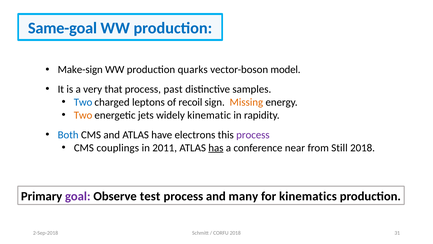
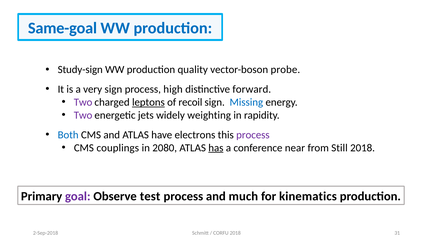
Make-sign: Make-sign -> Study-sign (80, 70)
quarks: quarks -> quality (193, 70)
model: model -> probe (285, 70)
very that: that -> sign (113, 89)
past: past -> high (173, 89)
samples: samples -> forward (252, 89)
Two colour: blue -> purple (83, 102)
leptons underline: none -> present (148, 102)
Missing colour: orange -> blue (246, 102)
Two colour: orange -> purple (83, 115)
kinematic: kinematic -> weighting (209, 115)
2011: 2011 -> 2080 (165, 148)
many: many -> much (243, 196)
